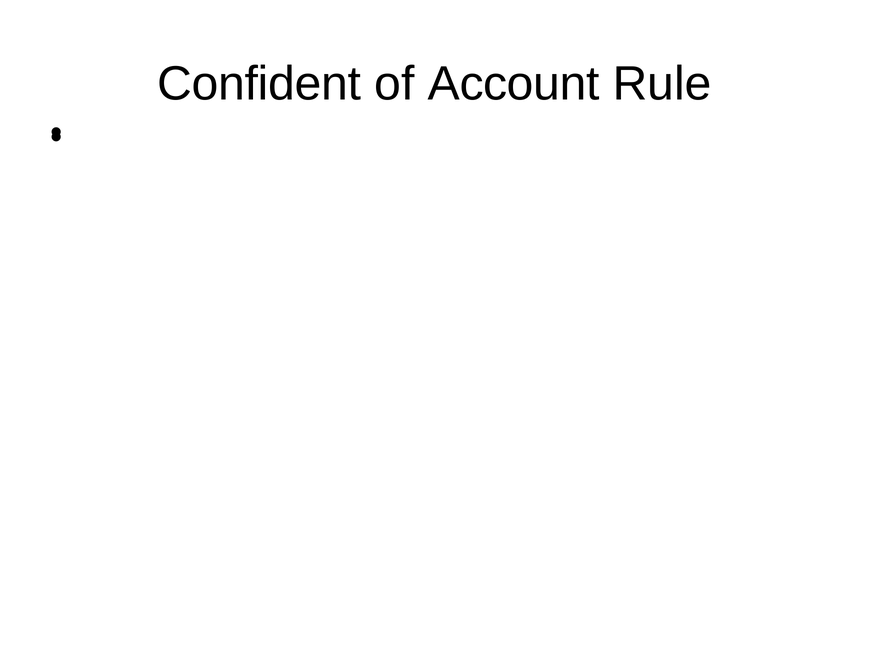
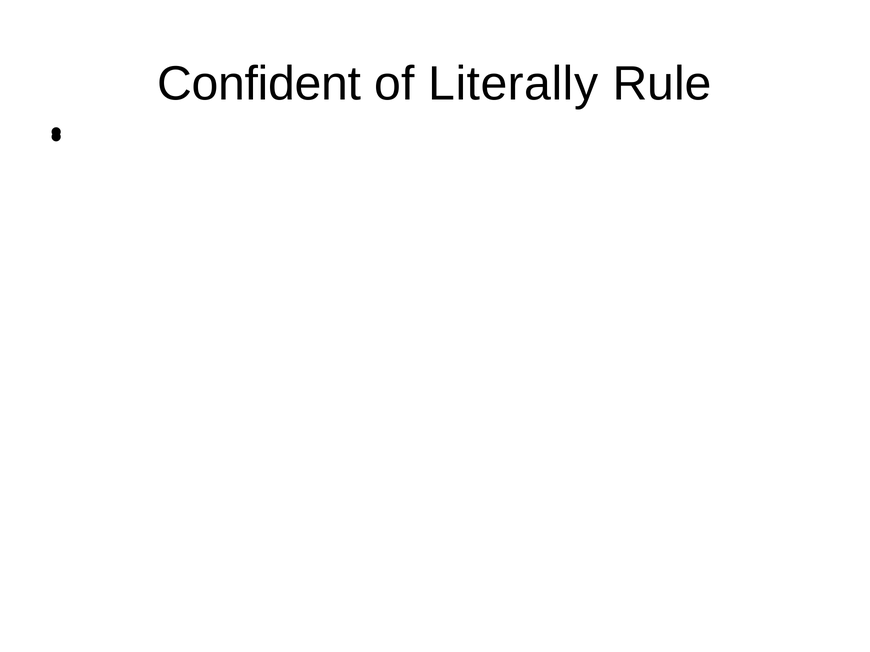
Account: Account -> Literally (513, 84)
